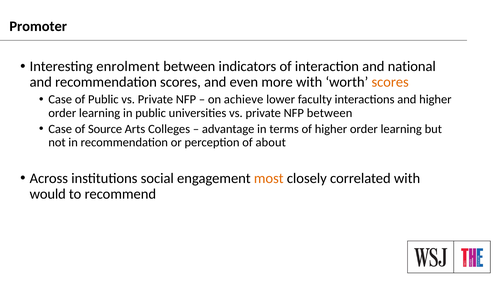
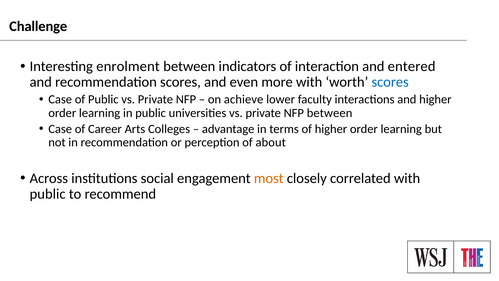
Promoter: Promoter -> Challenge (38, 26)
national: national -> entered (412, 66)
scores colour: orange -> blue (390, 82)
Source: Source -> Career (105, 129)
would: would -> public (48, 194)
